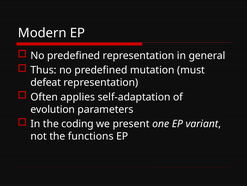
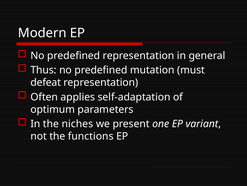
evolution: evolution -> optimum (53, 109)
coding: coding -> niches (77, 123)
